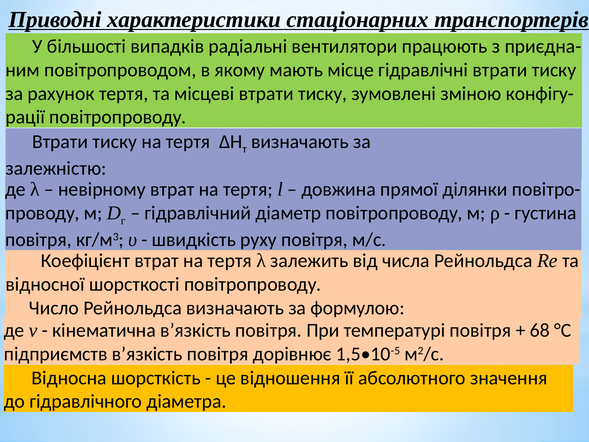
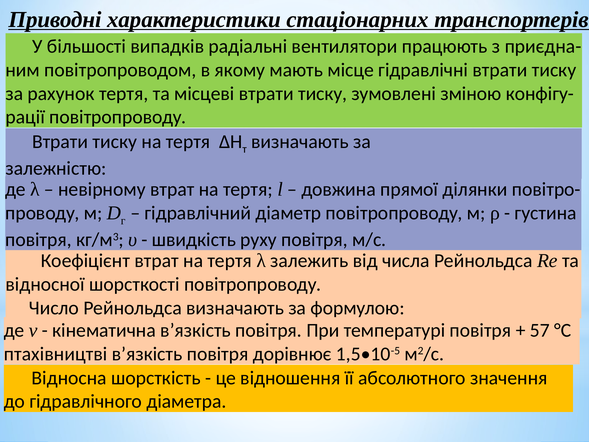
68: 68 -> 57 (540, 330)
підприємств: підприємств -> птахівництві (56, 354)
